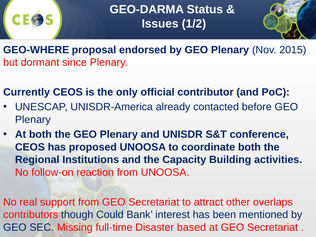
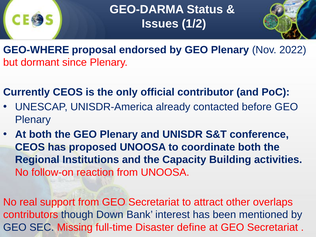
2015: 2015 -> 2022 (293, 50)
Could: Could -> Down (110, 215)
based: based -> define (191, 227)
